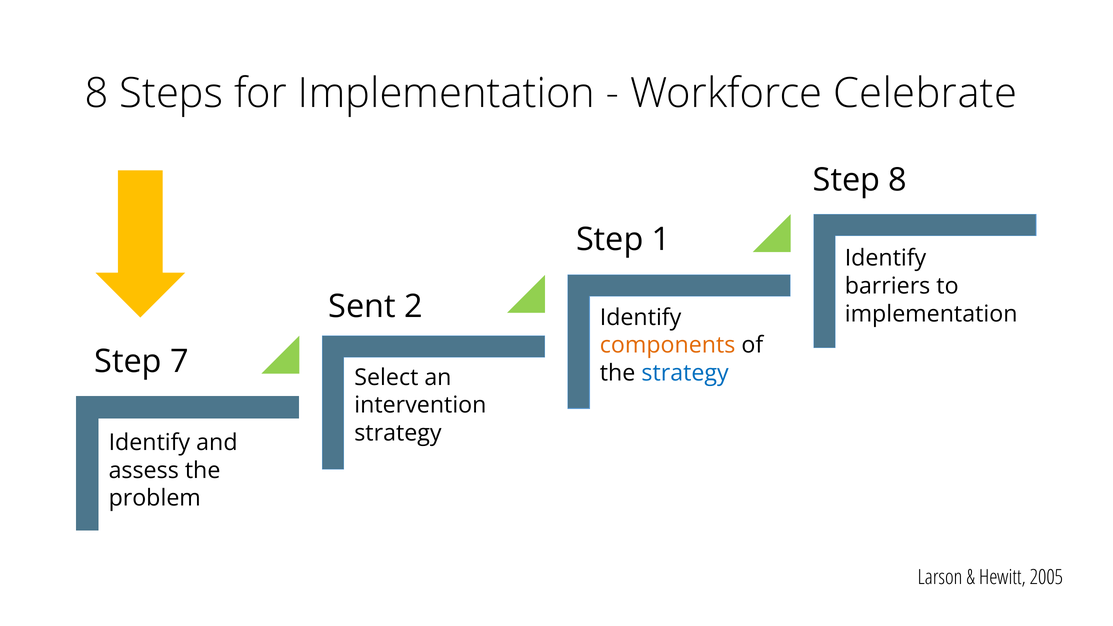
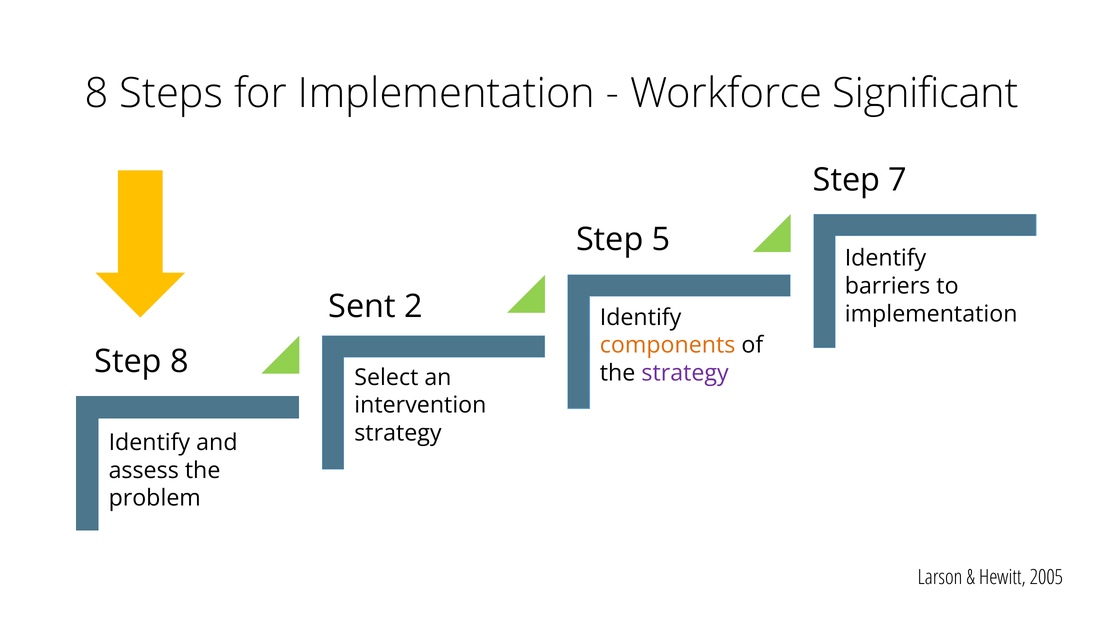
Celebrate: Celebrate -> Significant (926, 94)
Step 8: 8 -> 7 (898, 180)
1: 1 -> 5 (661, 240)
Step 7: 7 -> 8 (179, 362)
strategy colour: blue -> purple (685, 373)
